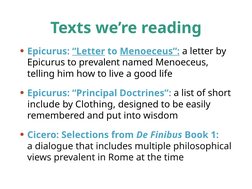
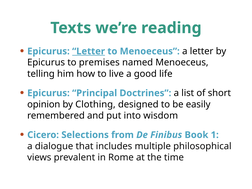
Menoeceus underline: present -> none (150, 51)
to prevalent: prevalent -> premises (99, 63)
include: include -> opinion (44, 104)
